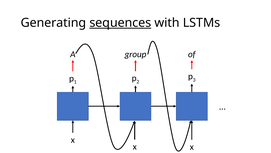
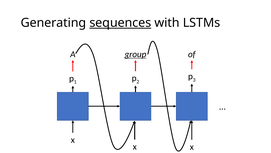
group underline: none -> present (135, 54)
